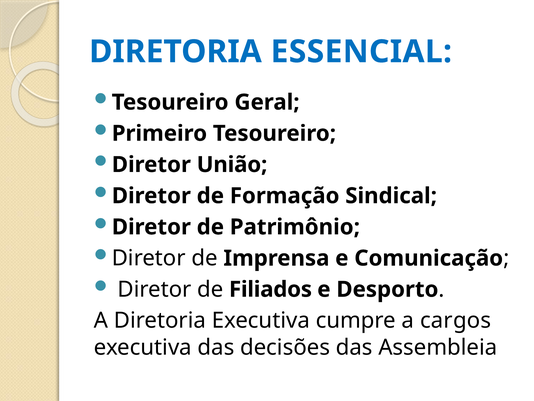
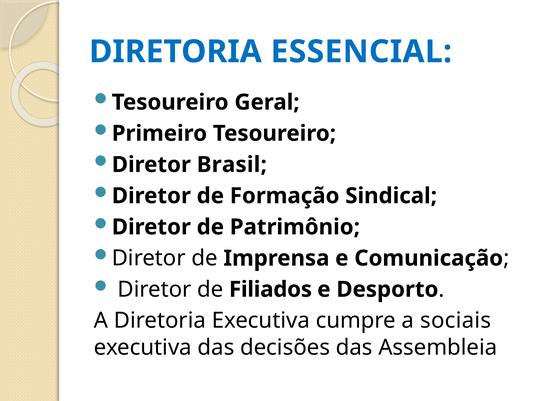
União: União -> Brasil (232, 164)
cargos: cargos -> sociais (456, 320)
